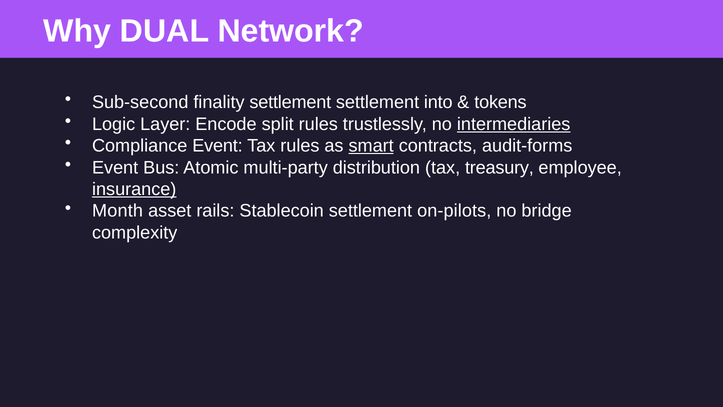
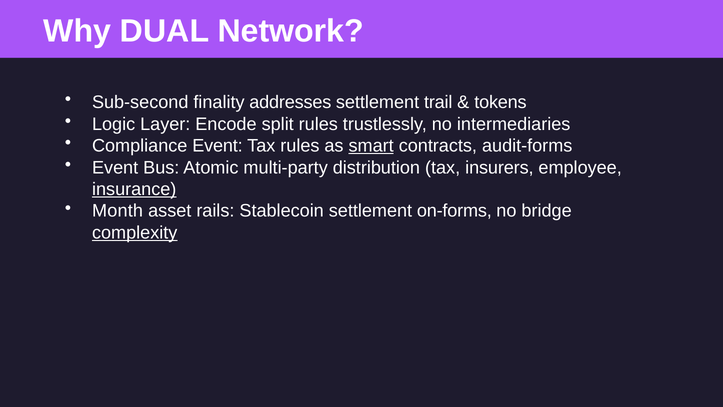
finality settlement: settlement -> addresses (290, 102)
into: into -> trail (438, 102)
intermediaries underline: present -> none (514, 124)
treasury: treasury -> insurers (499, 167)
on-pilots: on-pilots -> on-forms (454, 211)
complexity underline: none -> present (135, 233)
